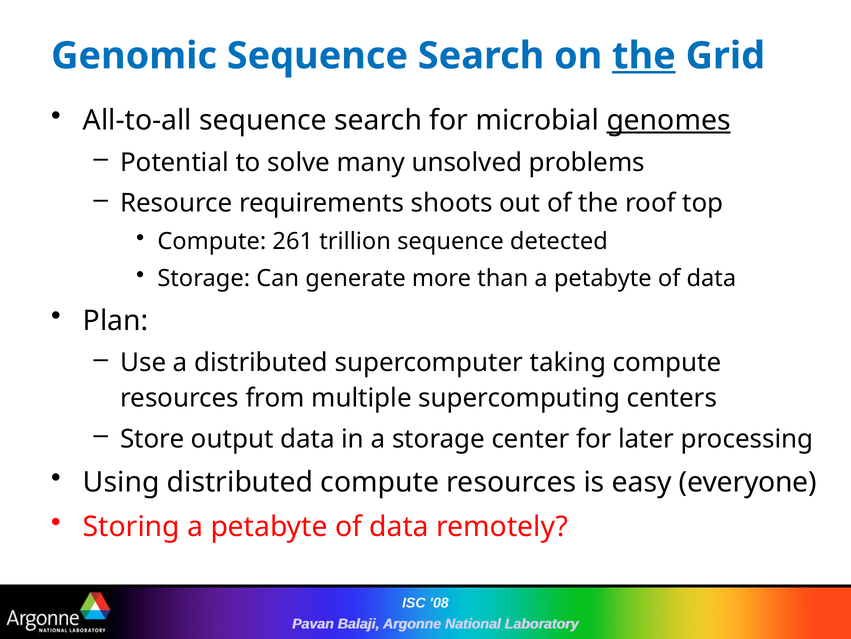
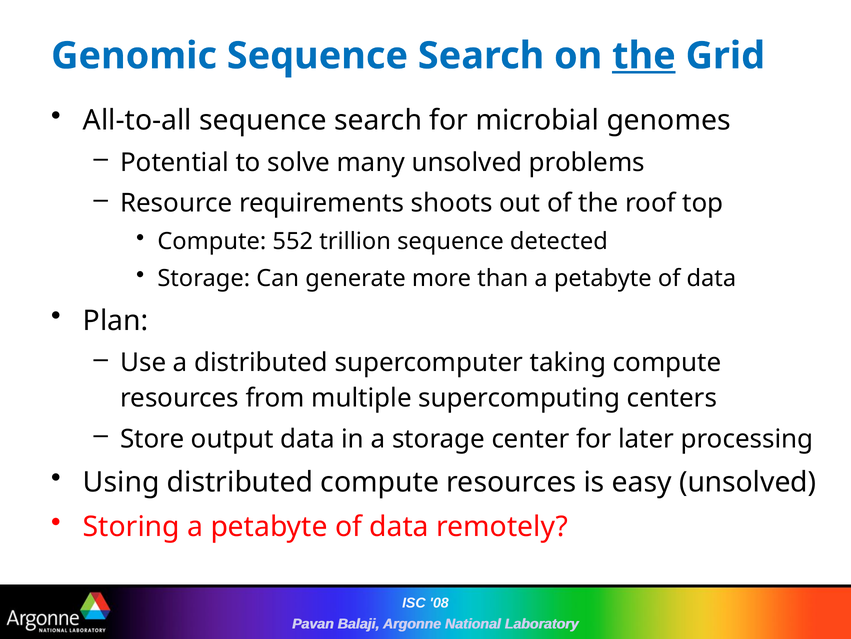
genomes underline: present -> none (669, 120)
261: 261 -> 552 (293, 241)
easy everyone: everyone -> unsolved (748, 482)
